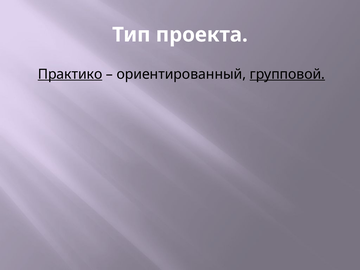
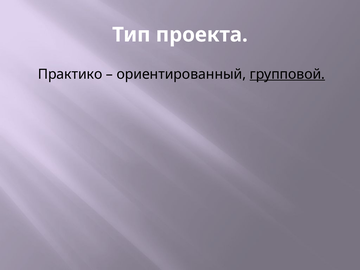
Практико underline: present -> none (70, 74)
